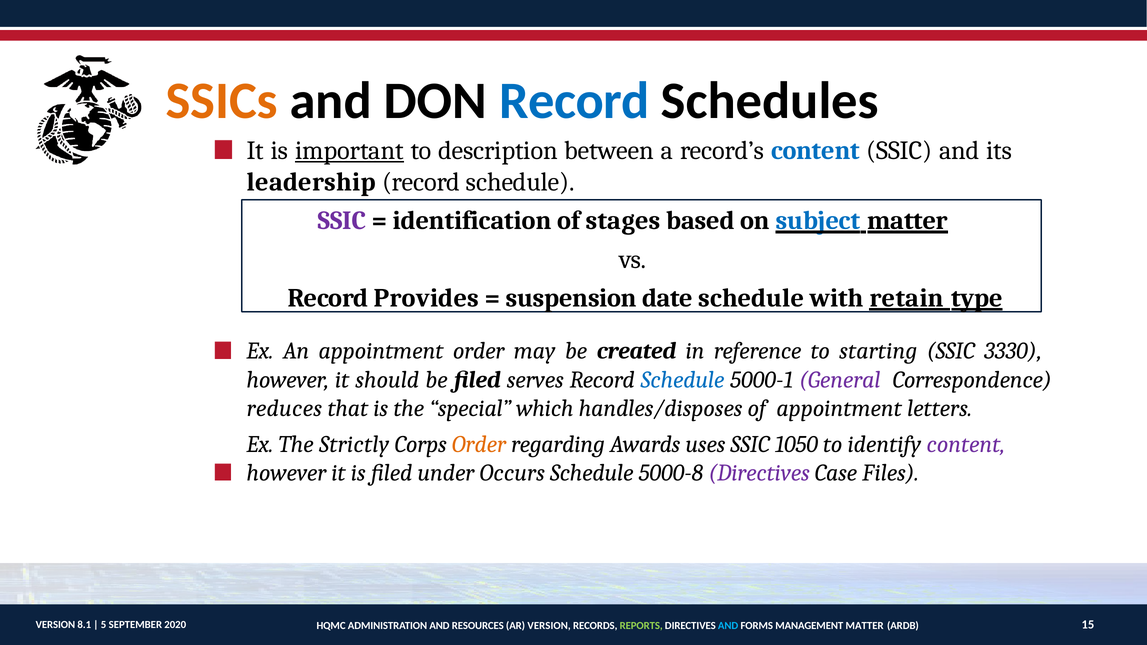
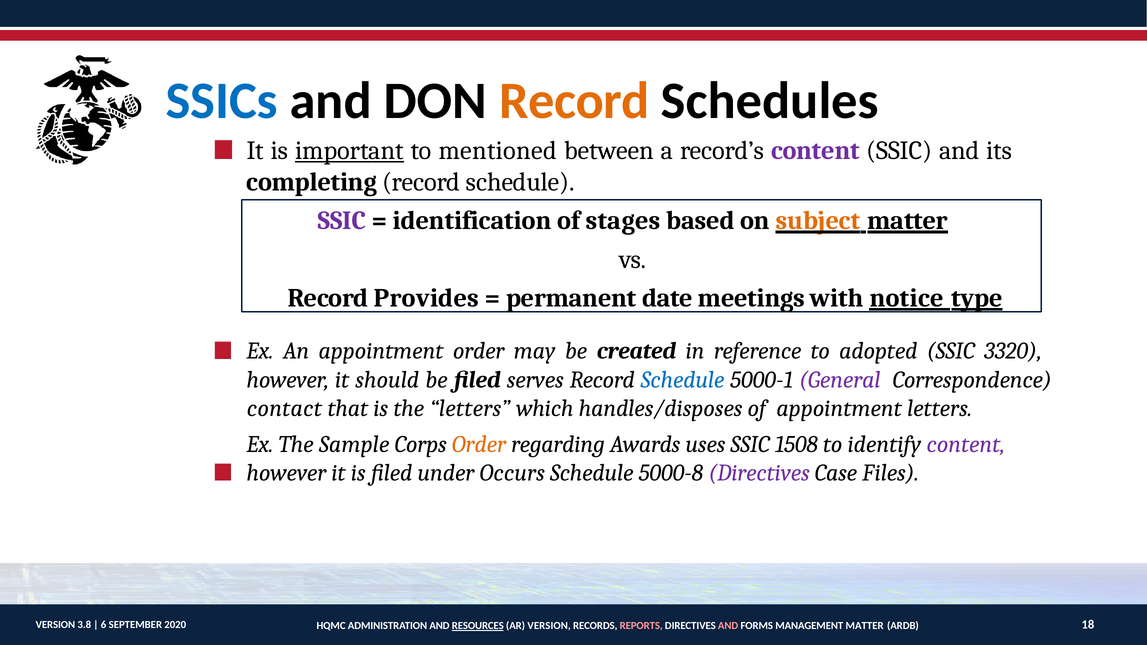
SSICs colour: orange -> blue (222, 101)
Record colour: blue -> orange (574, 101)
description: description -> mentioned (498, 150)
content colour: blue -> purple (815, 150)
leadership: leadership -> completing (312, 182)
subject colour: blue -> orange (818, 221)
suspension: suspension -> permanent (571, 298)
date schedule: schedule -> meetings (751, 298)
retain: retain -> notice (907, 298)
starting: starting -> adopted (878, 351)
3330: 3330 -> 3320 (1013, 351)
reduces: reduces -> contact (284, 409)
the special: special -> letters (470, 409)
Strictly: Strictly -> Sample (354, 444)
1050: 1050 -> 1508 (796, 444)
8.1: 8.1 -> 3.8 (84, 625)
5: 5 -> 6 (104, 625)
15: 15 -> 18 (1088, 625)
RESOURCES underline: none -> present (478, 626)
REPORTS colour: light green -> pink (641, 626)
AND colour: light blue -> pink (728, 626)
